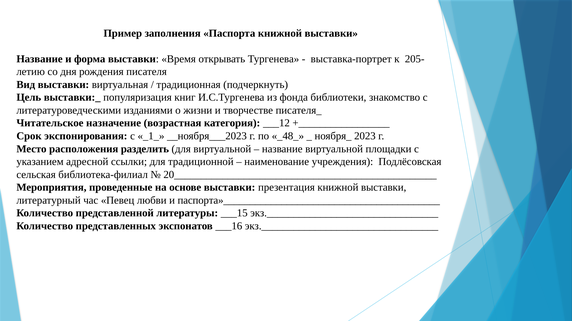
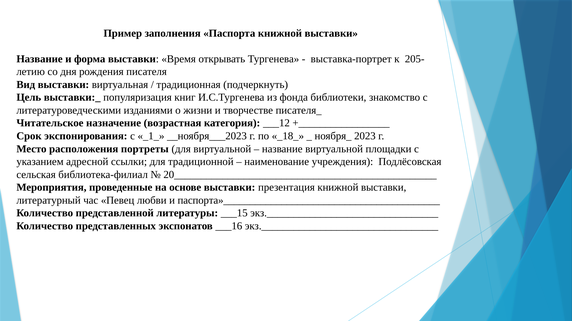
_48_: _48_ -> _18_ (288, 136)
разделить: разделить -> портреты (145, 149)
